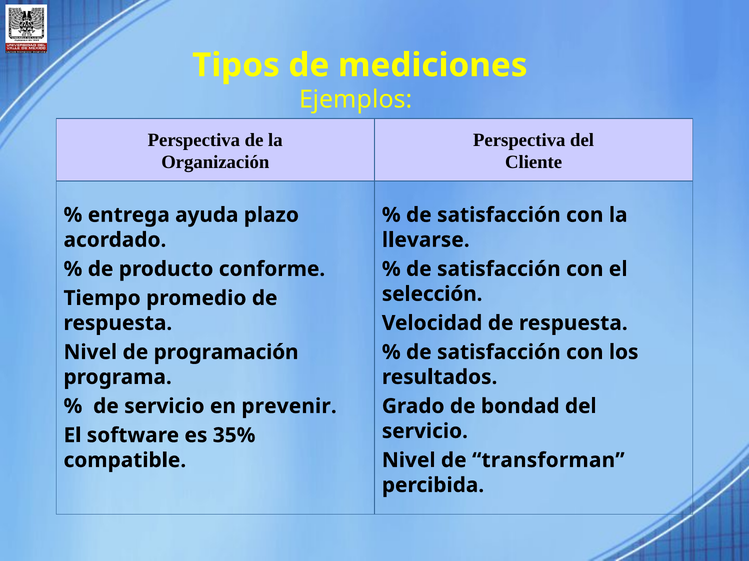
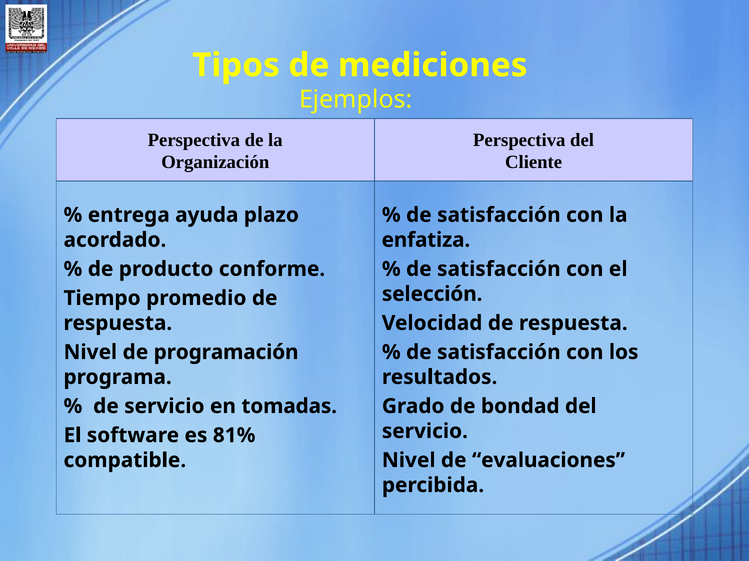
llevarse: llevarse -> enfatiza (426, 240)
prevenir: prevenir -> tomadas (289, 407)
35%: 35% -> 81% (234, 436)
transforman: transforman -> evaluaciones (549, 461)
